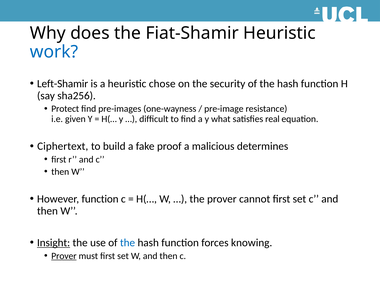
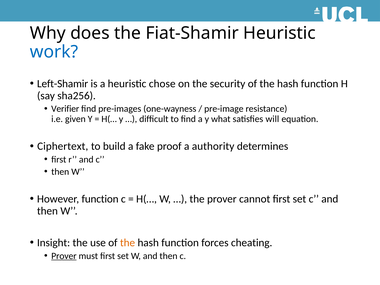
Protect: Protect -> Verifier (65, 109)
real: real -> will (272, 119)
malicious: malicious -> authority (213, 146)
Insight underline: present -> none (54, 243)
the colour: blue -> orange (128, 243)
knowing: knowing -> cheating (252, 243)
